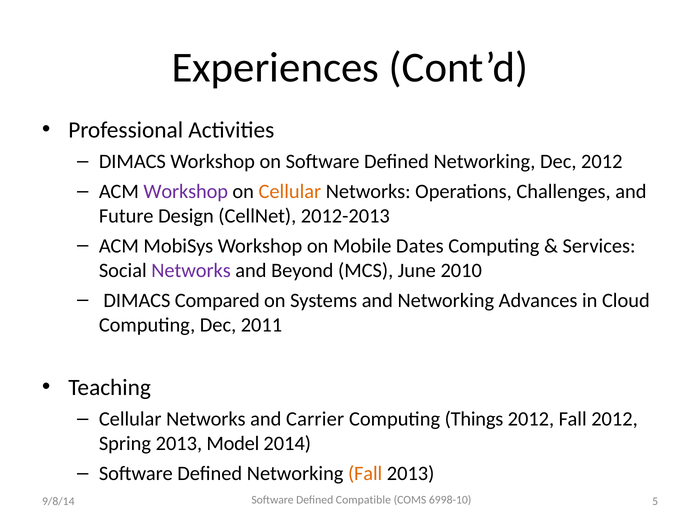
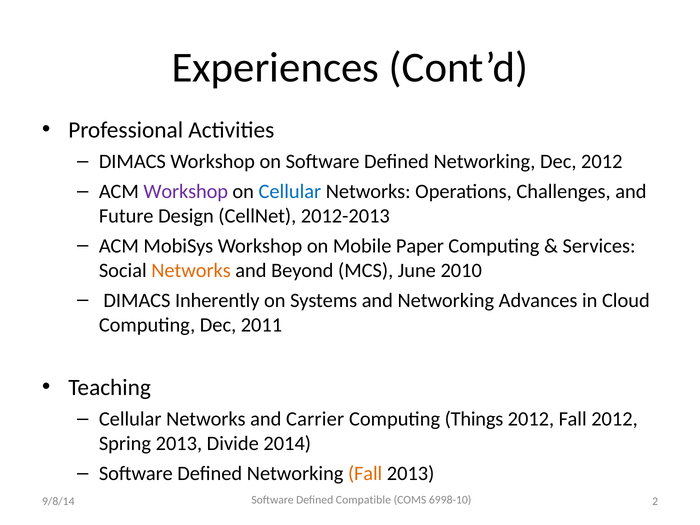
Cellular colour: orange -> blue (290, 191)
Dates: Dates -> Paper (420, 246)
Networks colour: purple -> orange (191, 270)
Compared: Compared -> Inherently (217, 300)
Model: Model -> Divide (233, 443)
5: 5 -> 2 (655, 501)
